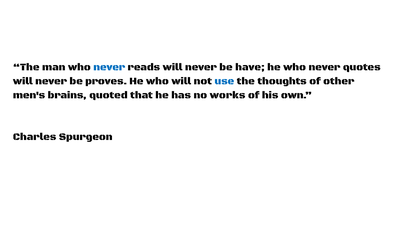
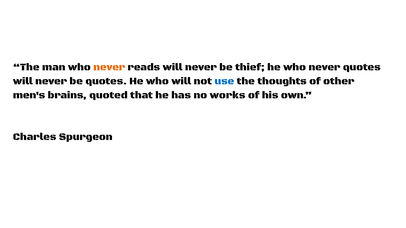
never colour: blue -> orange (109, 67)
have: have -> thief (250, 67)
be proves: proves -> quotes (106, 81)
